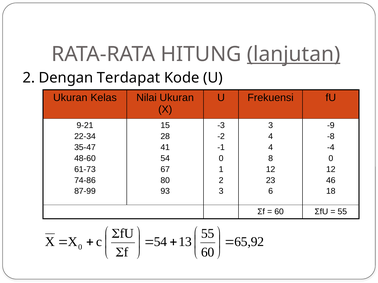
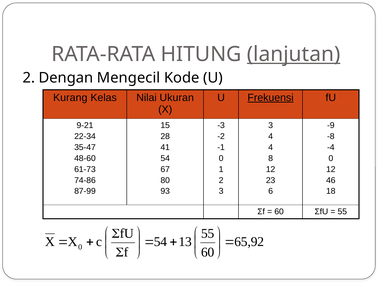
Terdapat: Terdapat -> Mengecil (129, 78)
Ukuran: Ukuran -> Kurang (70, 98)
Frekuensi underline: none -> present (271, 98)
